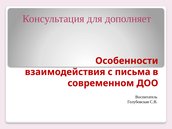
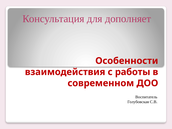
письма: письма -> работы (133, 72)
